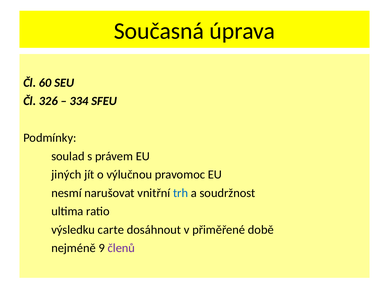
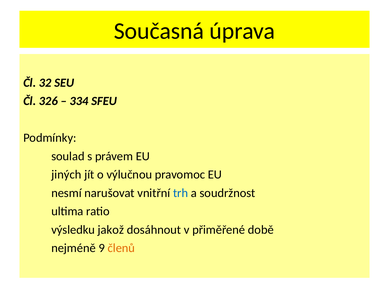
60: 60 -> 32 (45, 83)
carte: carte -> jakož (111, 230)
členů colour: purple -> orange (121, 248)
